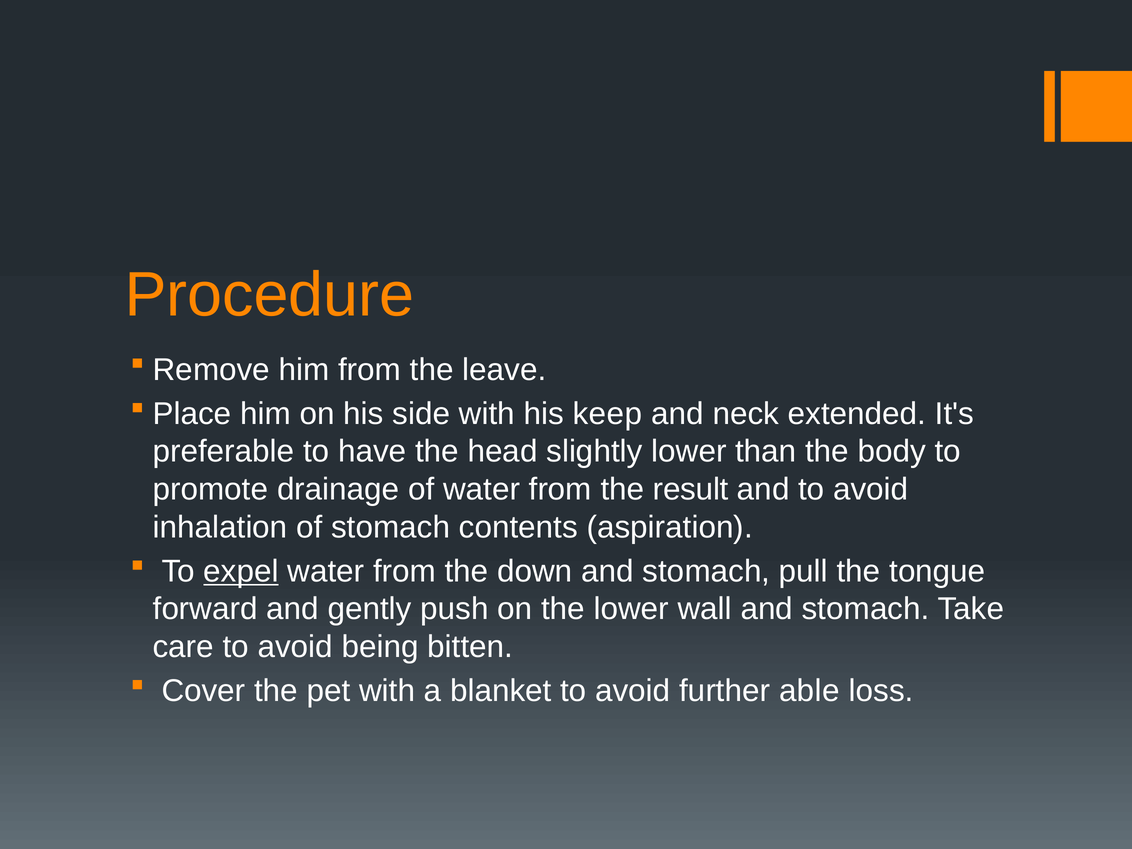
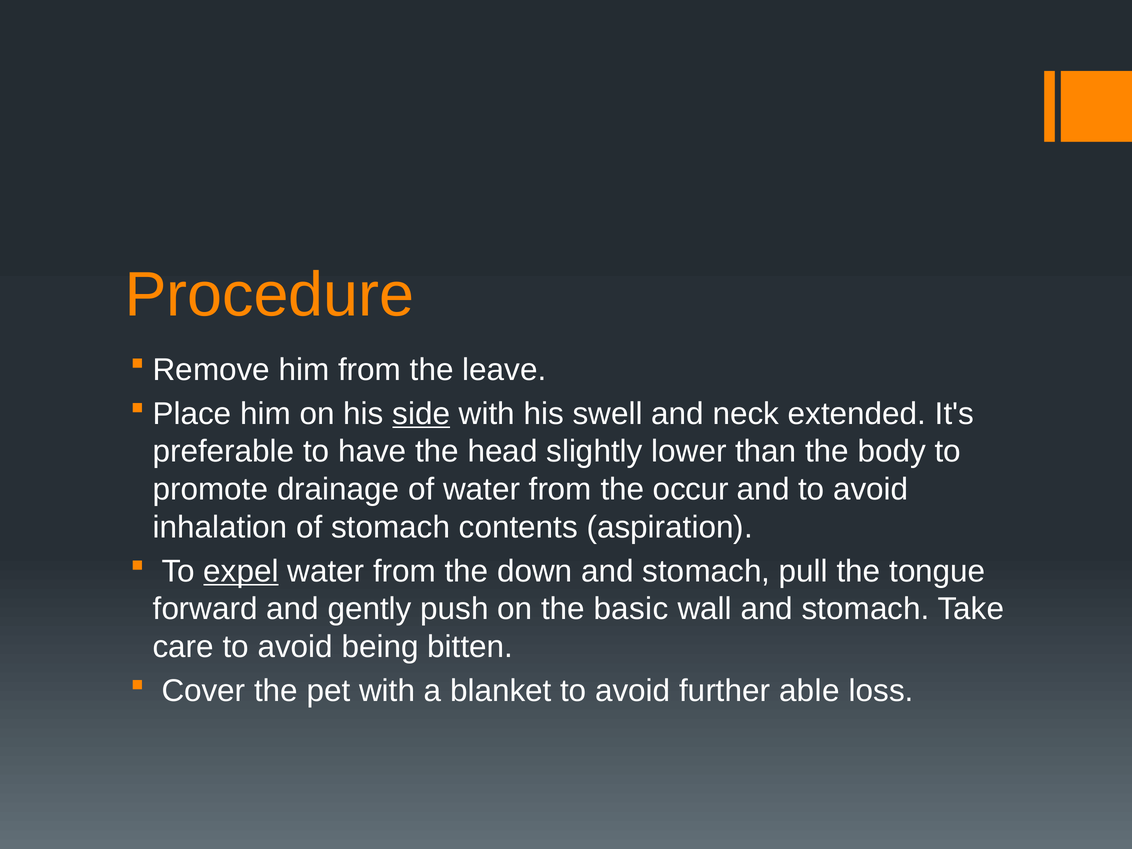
side underline: none -> present (421, 414)
keep: keep -> swell (608, 414)
result: result -> occur (691, 489)
the lower: lower -> basic (631, 609)
